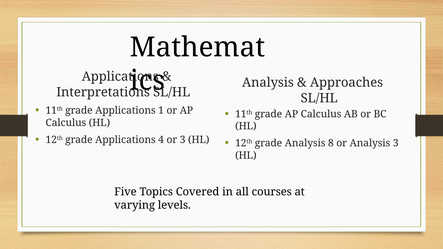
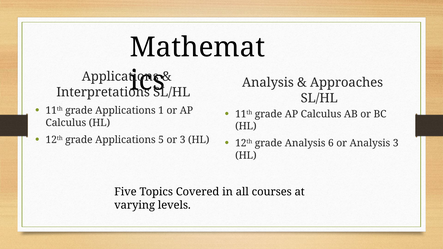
4: 4 -> 5 (161, 140)
8: 8 -> 6 (331, 143)
